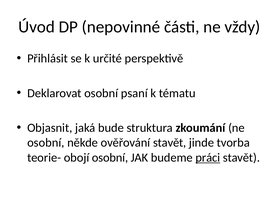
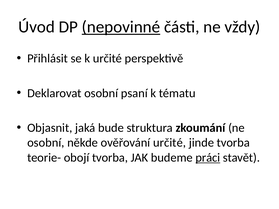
nepovinné underline: none -> present (121, 27)
ověřování stavět: stavět -> určité (170, 143)
obojí osobní: osobní -> tvorba (110, 158)
